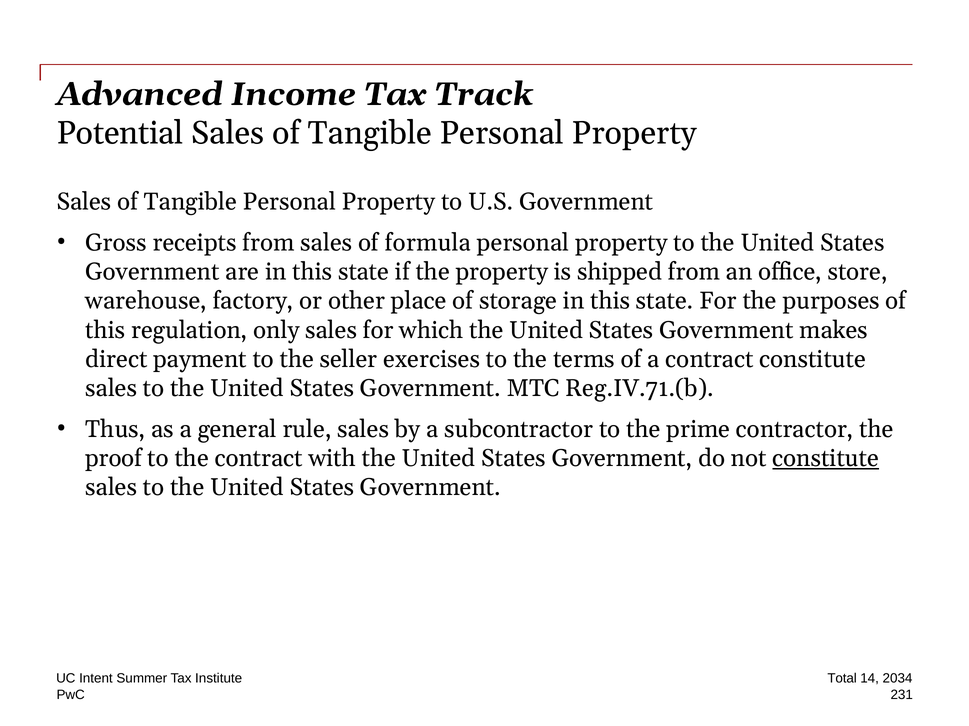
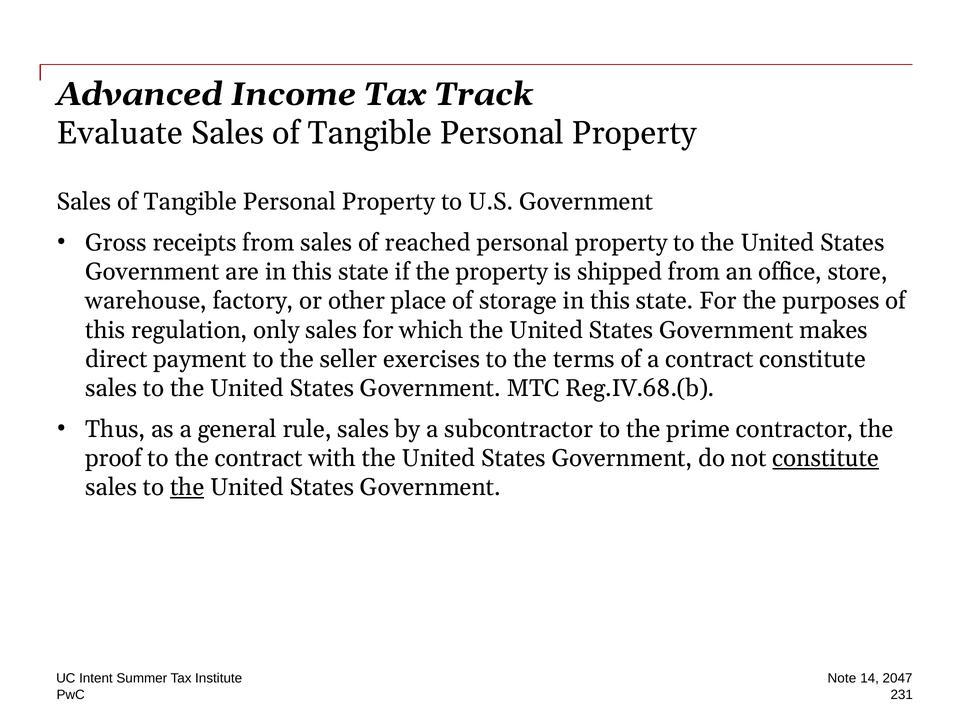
Potential: Potential -> Evaluate (120, 133)
formula: formula -> reached (428, 243)
Reg.IV.71.(b: Reg.IV.71.(b -> Reg.IV.68.(b (640, 388)
the underline: none -> present (187, 488)
Total: Total -> Note (842, 679)
2034: 2034 -> 2047 (898, 679)
